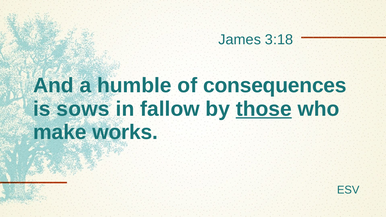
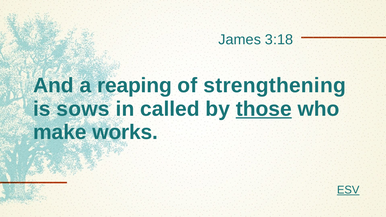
humble: humble -> reaping (134, 85)
consequences: consequences -> strengthening (275, 85)
fallow: fallow -> called (170, 109)
ESV underline: none -> present (348, 190)
